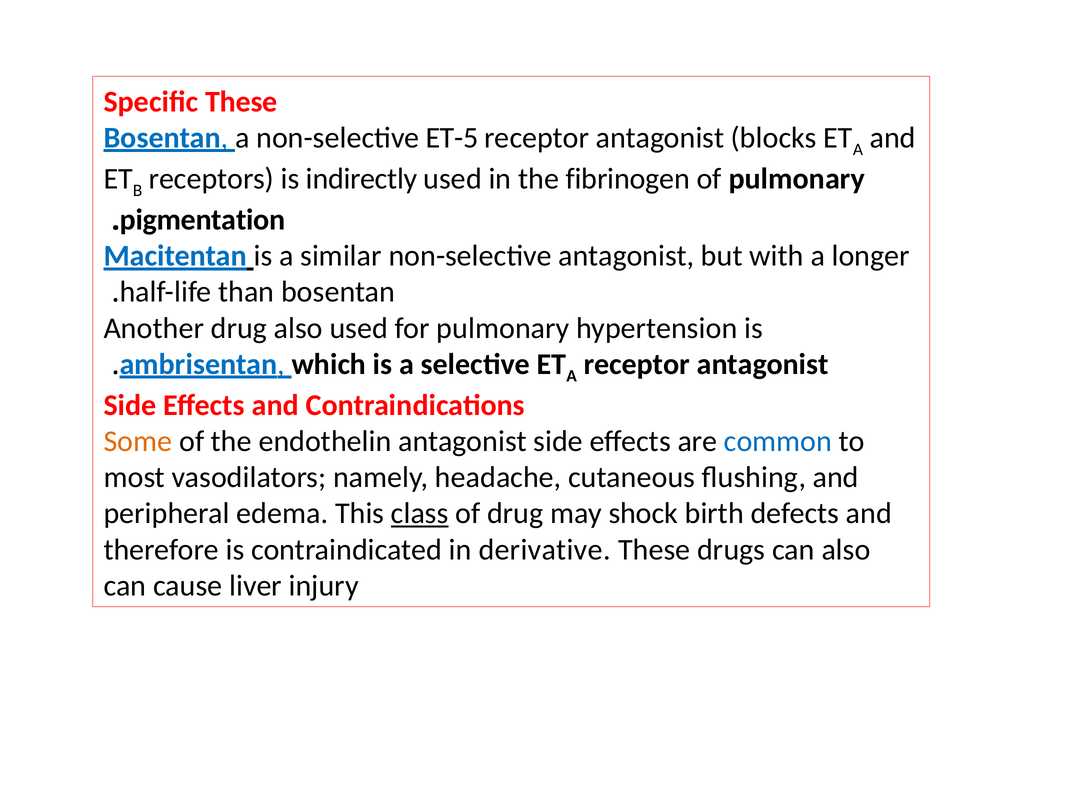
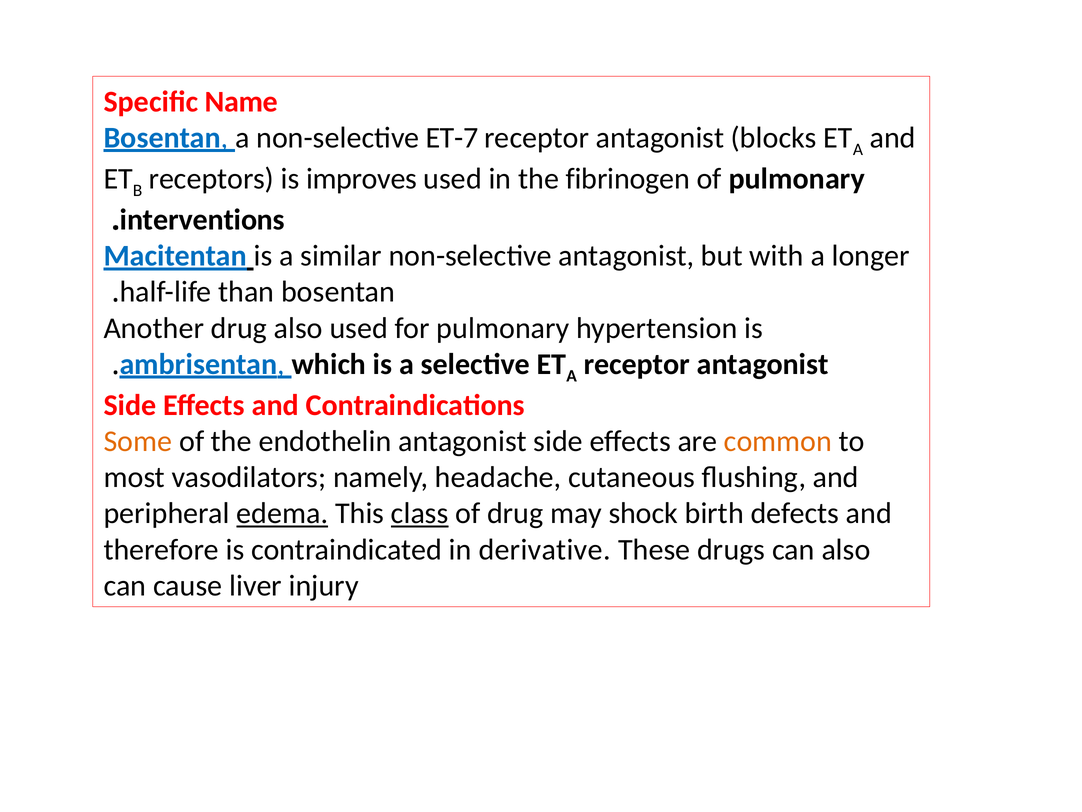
Specific These: These -> Name (241, 102)
ET-5: ET-5 -> ET-7 (452, 138)
indirectly: indirectly -> improves (362, 179)
pigmentation: pigmentation -> interventions (202, 220)
common colour: blue -> orange (778, 441)
edema underline: none -> present (282, 513)
